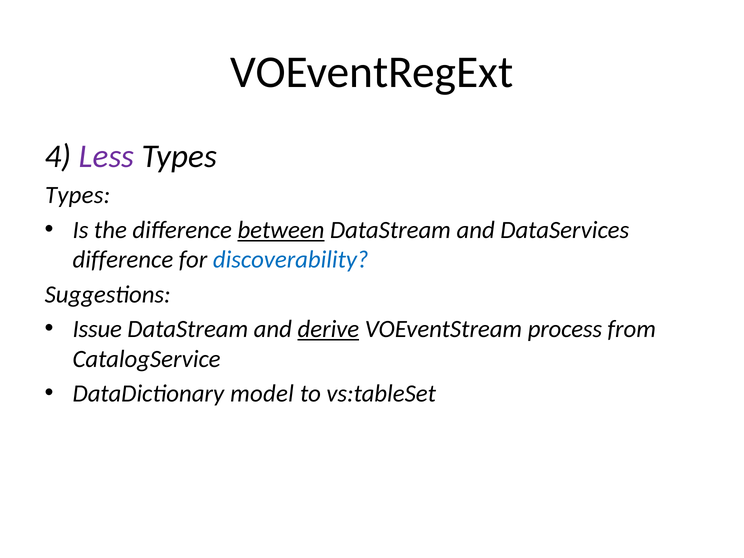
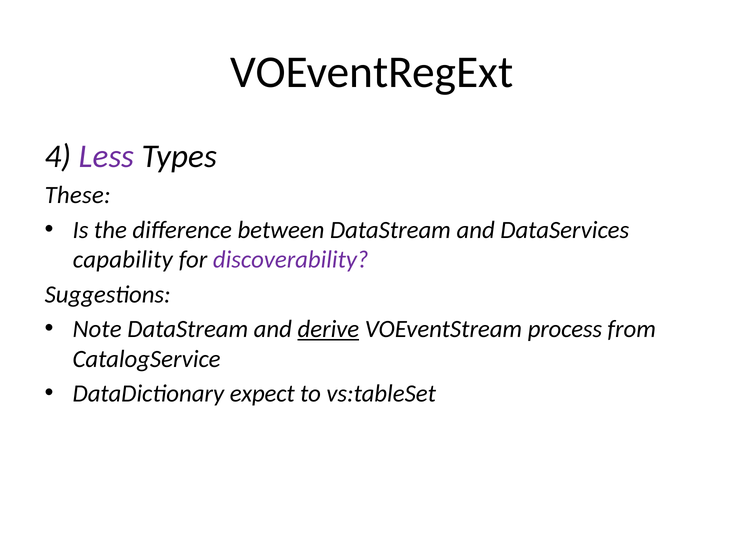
Types: Types -> These (78, 195)
between underline: present -> none (281, 230)
difference: difference -> capability (123, 260)
discoverability colour: blue -> purple (291, 260)
Issue: Issue -> Note (97, 329)
model: model -> expect (262, 394)
